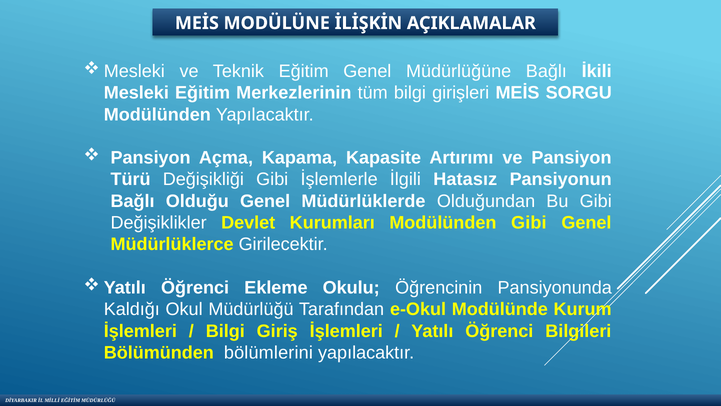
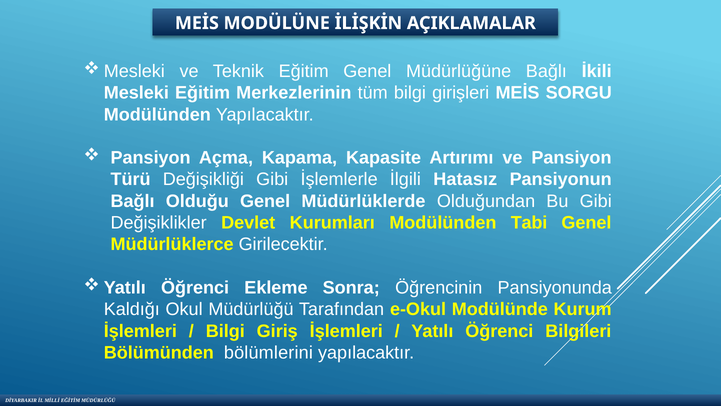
Modülünden Gibi: Gibi -> Tabi (529, 223)
Okulu: Okulu -> Sonra (351, 287)
